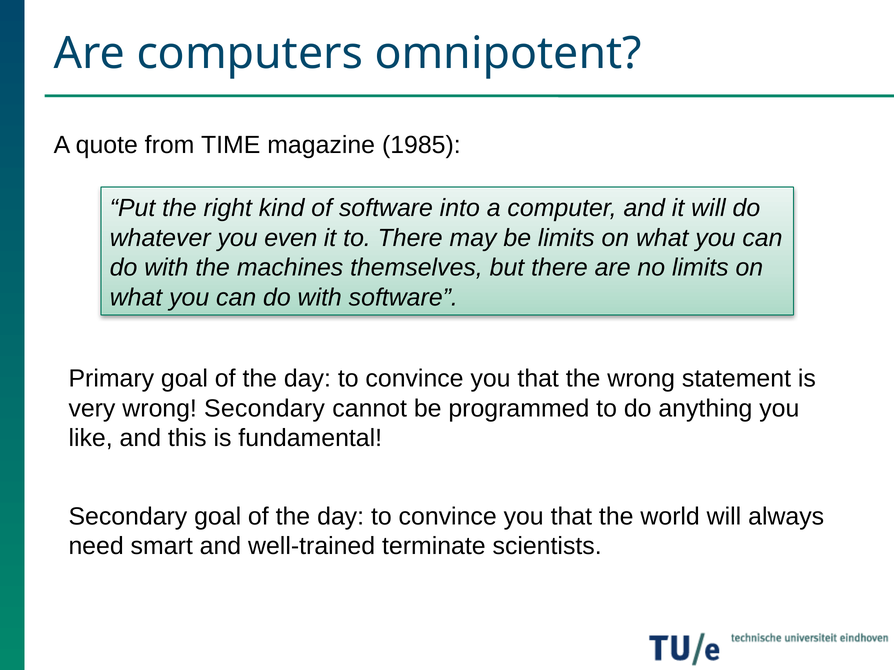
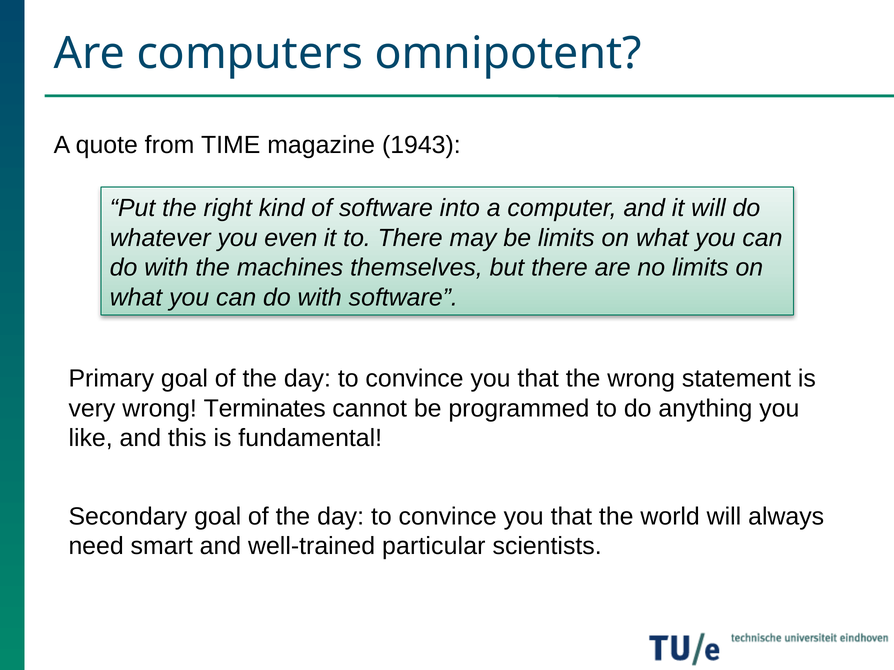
1985: 1985 -> 1943 (421, 145)
wrong Secondary: Secondary -> Terminates (265, 409)
terminate: terminate -> particular (434, 547)
